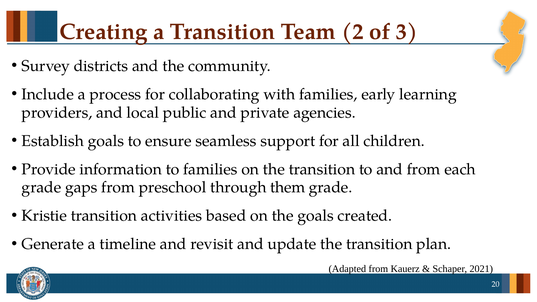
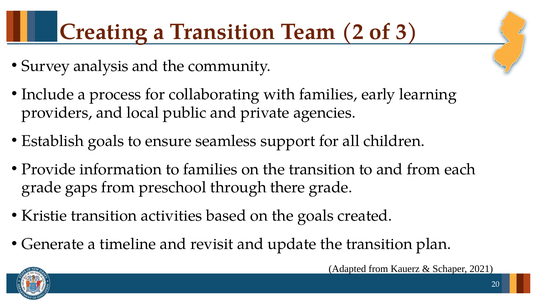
districts: districts -> analysis (101, 66)
them: them -> there (288, 187)
